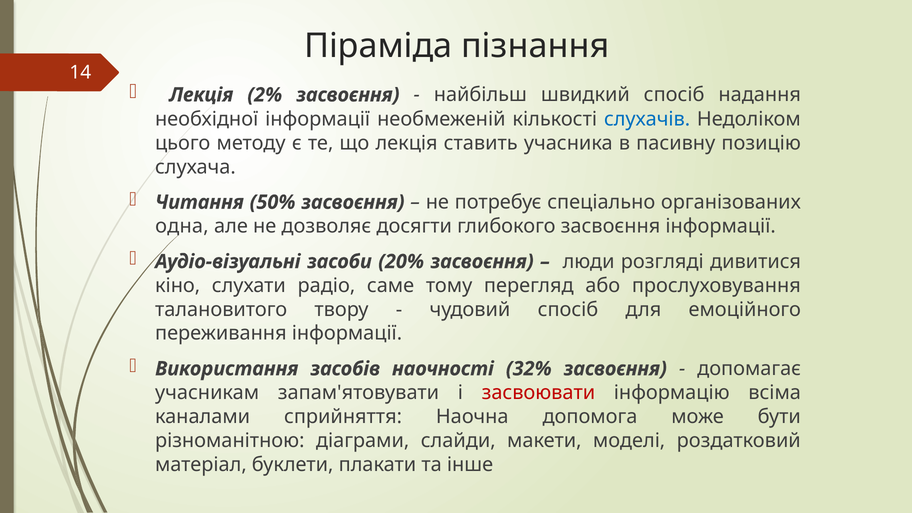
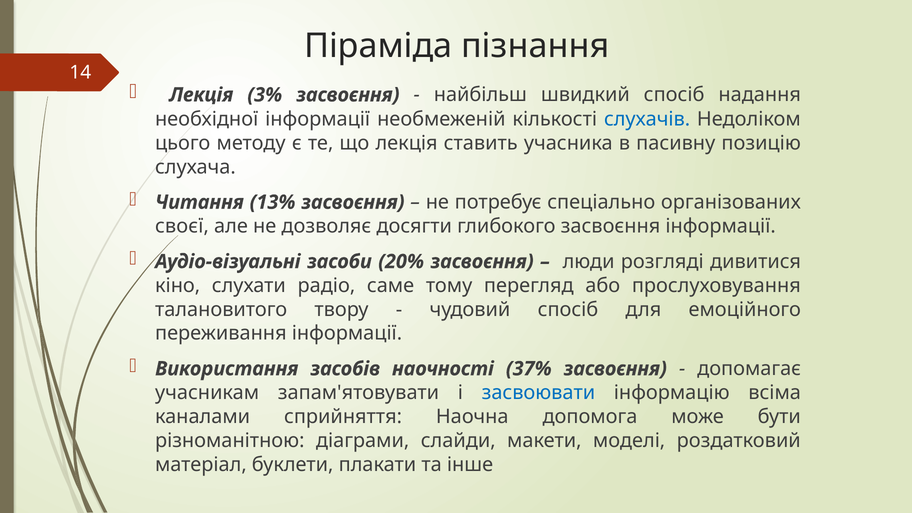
2%: 2% -> 3% (265, 95)
50%: 50% -> 13% (273, 202)
одна: одна -> своєї (182, 226)
32%: 32% -> 37% (529, 369)
засвоювати colour: red -> blue (538, 393)
